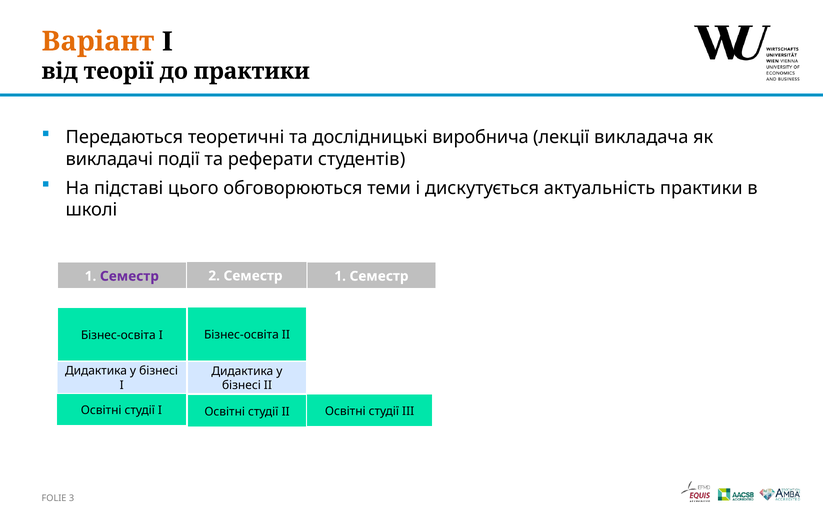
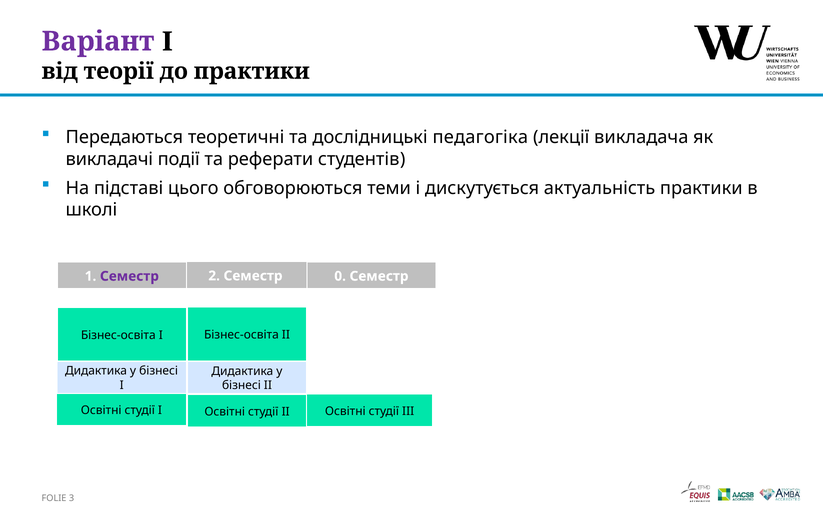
Варіант colour: orange -> purple (98, 41)
виробнича: виробнича -> педагогіка (480, 137)
Семестр 1: 1 -> 0 (340, 276)
